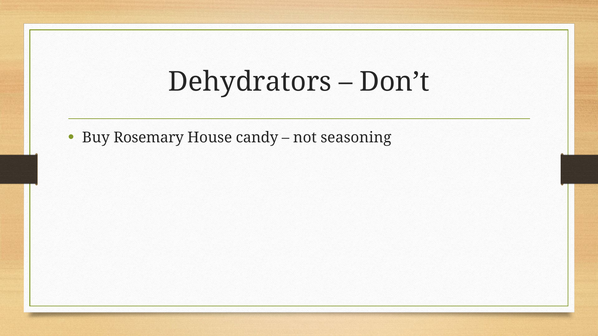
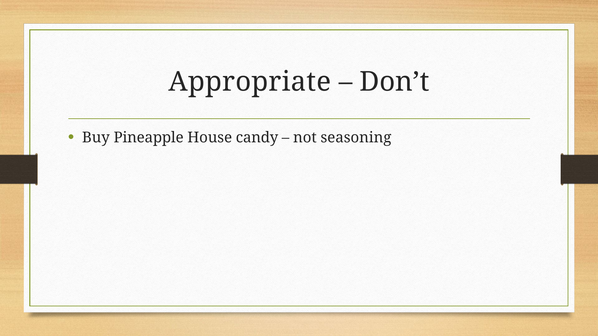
Dehydrators: Dehydrators -> Appropriate (250, 82)
Rosemary: Rosemary -> Pineapple (149, 138)
